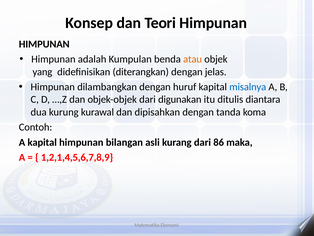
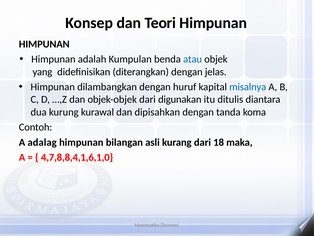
atau colour: orange -> blue (193, 59)
A kapital: kapital -> adalag (42, 142)
86: 86 -> 18 (219, 142)
1,2,1,4,5,6,7,8,9: 1,2,1,4,5,6,7,8,9 -> 4,7,8,8,4,1,6,1,0 (77, 157)
